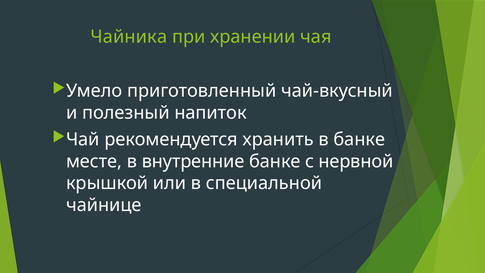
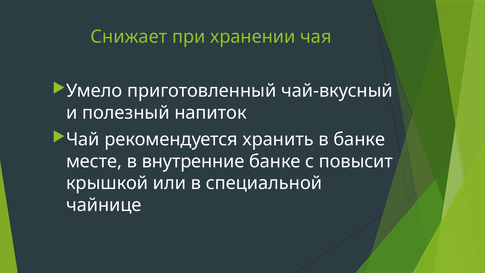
Чайника: Чайника -> Снижает (129, 37)
нервной: нервной -> повысит (356, 161)
